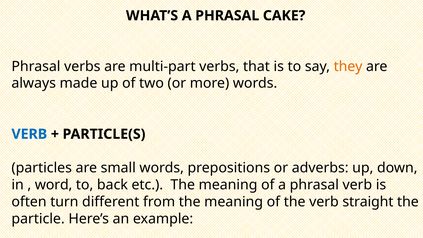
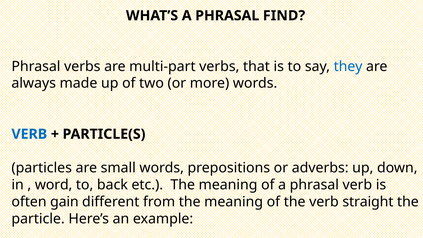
CAKE: CAKE -> FIND (284, 16)
they colour: orange -> blue (348, 66)
turn: turn -> gain (64, 202)
